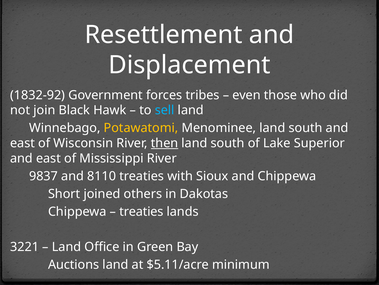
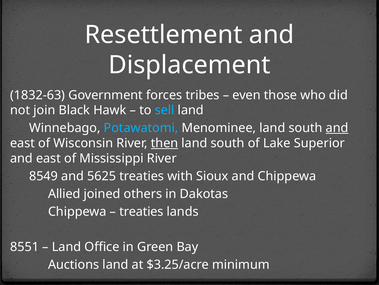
1832-92: 1832-92 -> 1832-63 (38, 95)
Potawatomi colour: yellow -> light blue (141, 128)
and underline: none -> present (337, 128)
9837: 9837 -> 8549 (43, 176)
8110: 8110 -> 5625 (102, 176)
Short: Short -> Allied (64, 193)
3221: 3221 -> 8551 (25, 246)
$5.11/acre: $5.11/acre -> $3.25/acre (178, 264)
